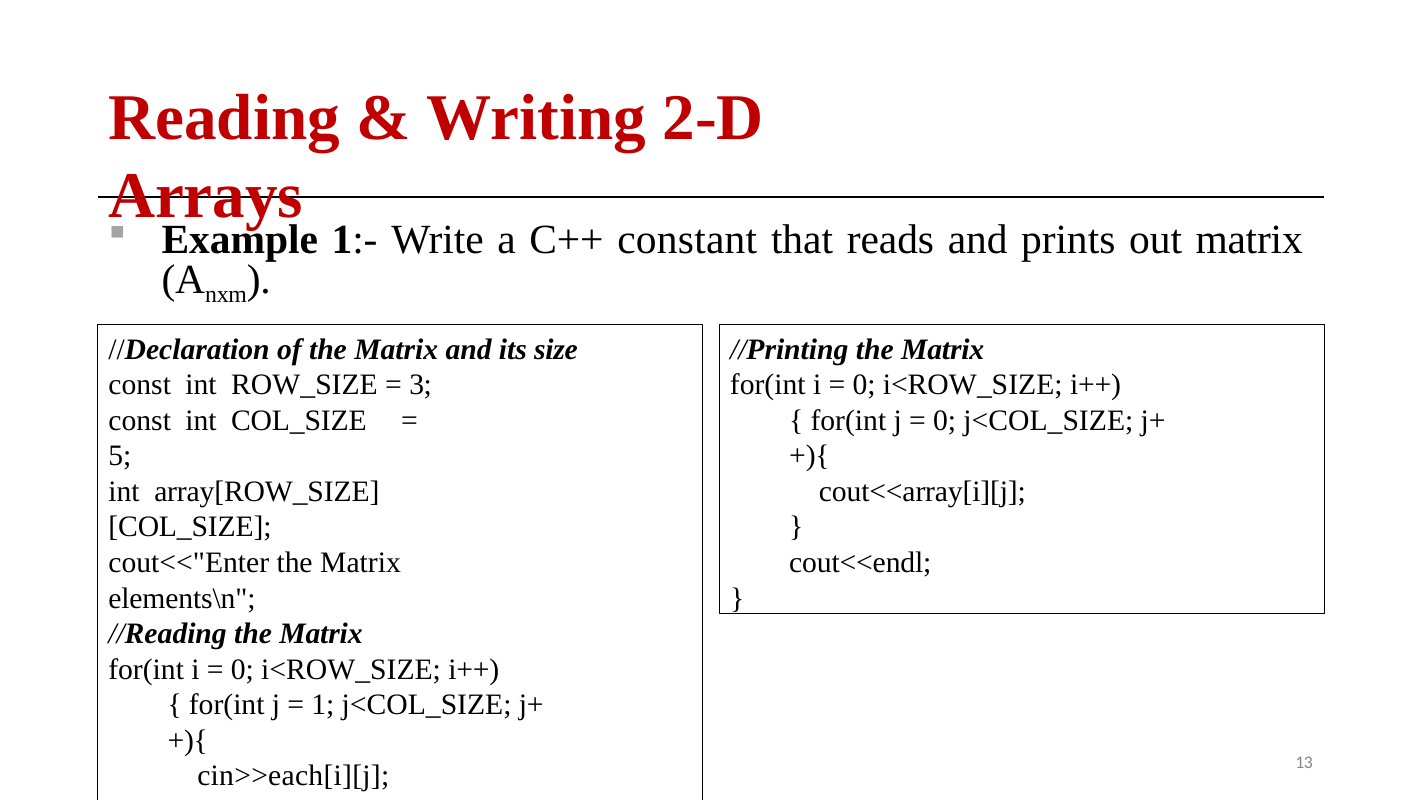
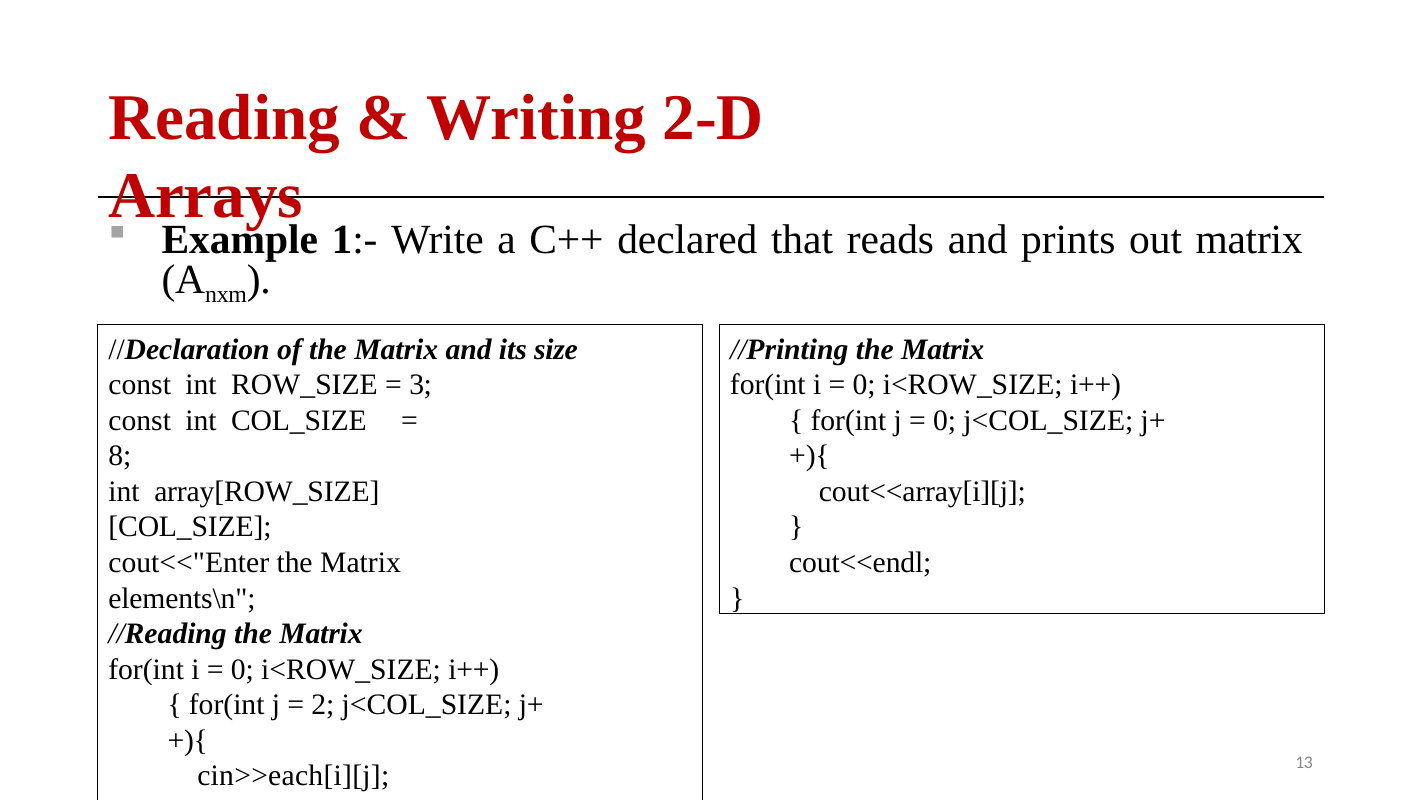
constant: constant -> declared (687, 240)
5: 5 -> 8 (120, 456)
1: 1 -> 2 (323, 705)
